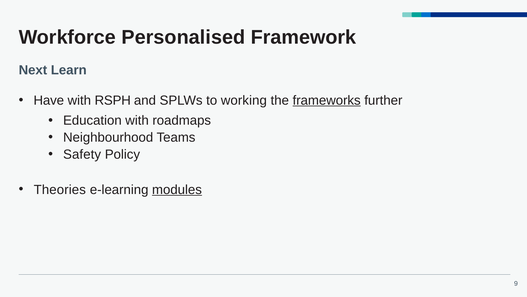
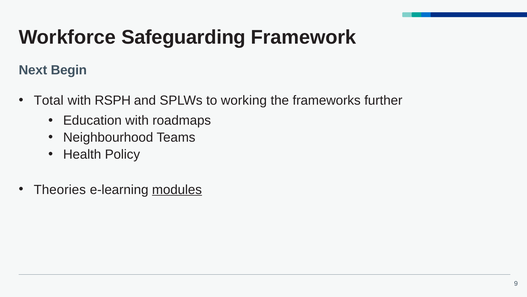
Personalised: Personalised -> Safeguarding (184, 37)
Learn: Learn -> Begin (69, 70)
Have: Have -> Total (49, 100)
frameworks underline: present -> none (327, 100)
Safety: Safety -> Health (82, 154)
